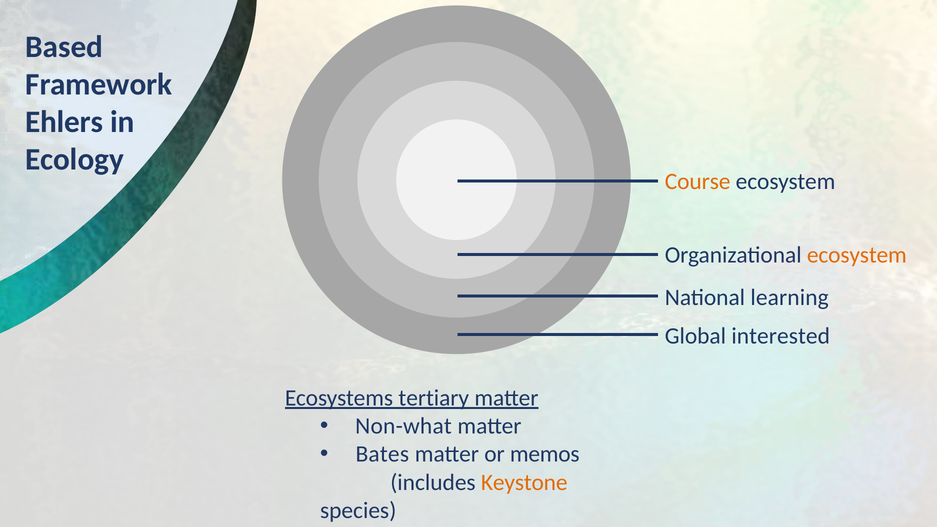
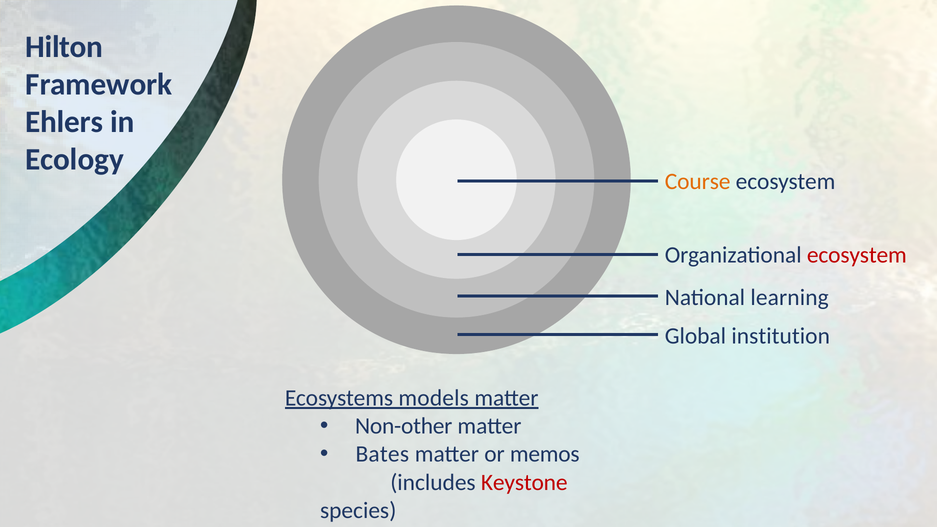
Based: Based -> Hilton (64, 47)
ecosystem colour: orange -> red (857, 255)
interested: interested -> institution (781, 336)
tertiary: tertiary -> models (434, 398)
Non-what: Non-what -> Non-other (404, 426)
Keystone colour: orange -> red (524, 482)
